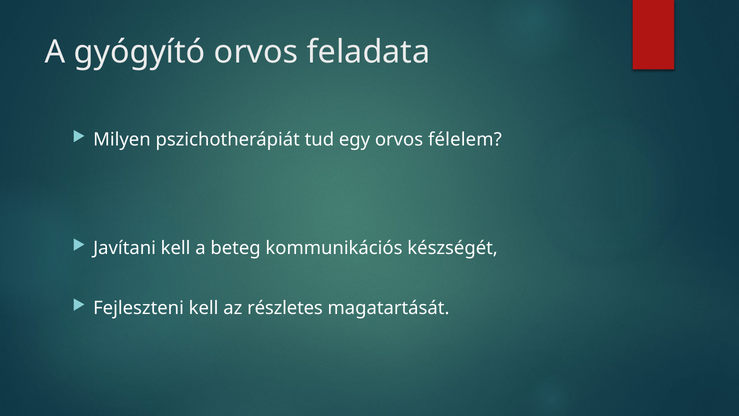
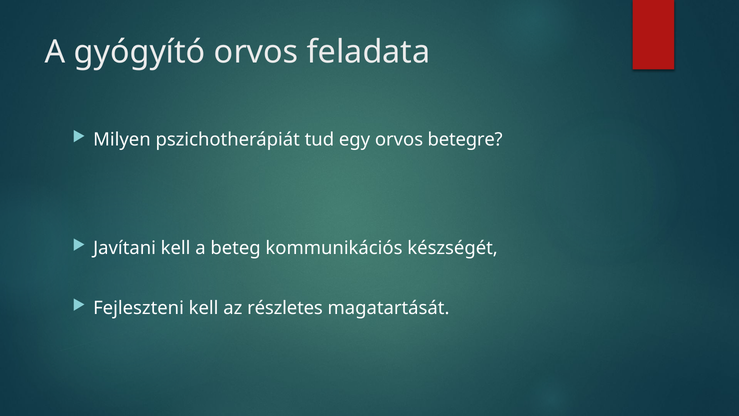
félelem: félelem -> betegre (465, 140)
